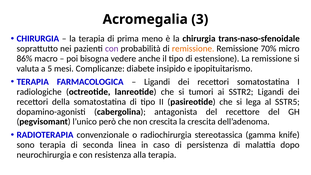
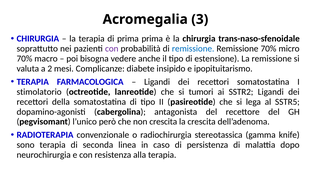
prima meno: meno -> prima (152, 39)
remissione colour: orange -> blue (193, 49)
86%: 86% -> 70% (24, 59)
5: 5 -> 2 (50, 69)
radiologiche: radiologiche -> stimolatorio (39, 92)
